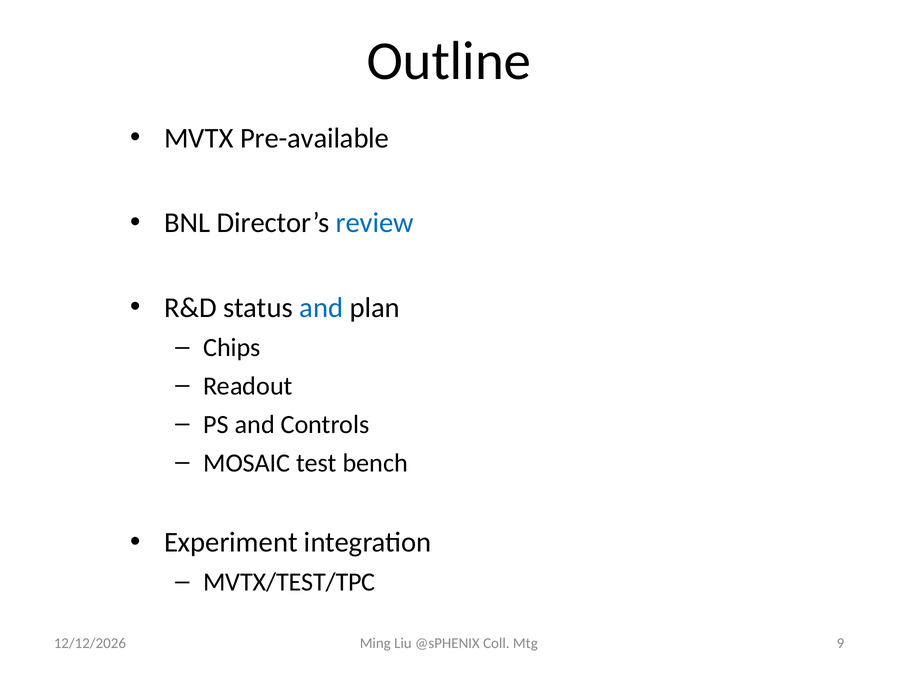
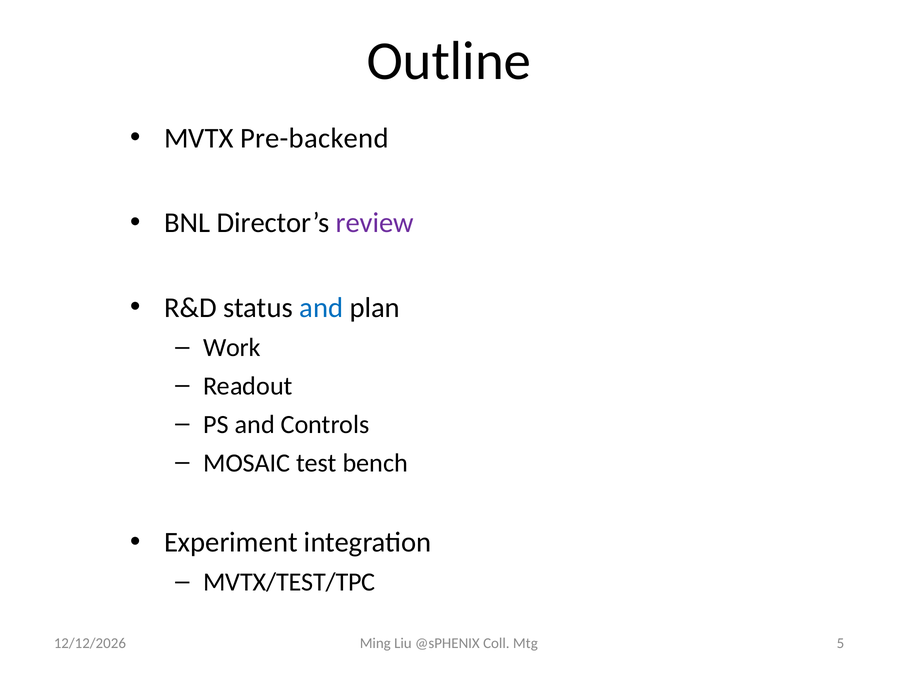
Pre-available: Pre-available -> Pre-backend (314, 138)
review colour: blue -> purple (375, 223)
Chips: Chips -> Work (232, 347)
9: 9 -> 5 (840, 643)
